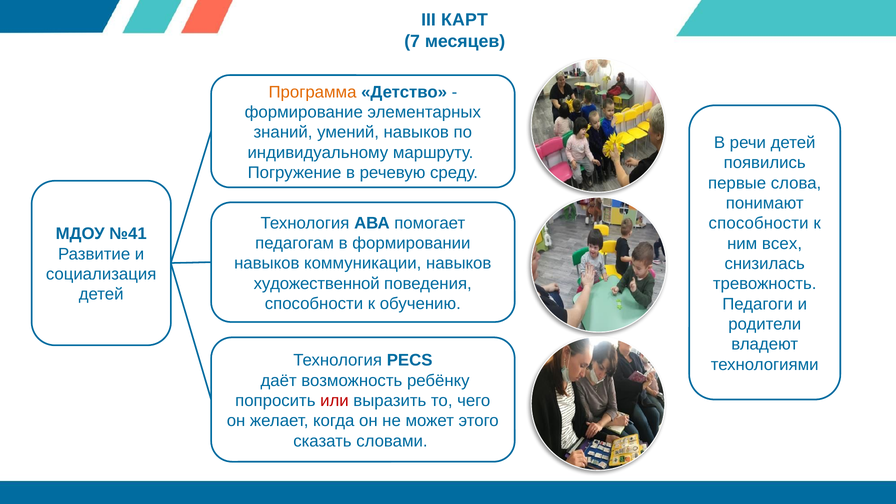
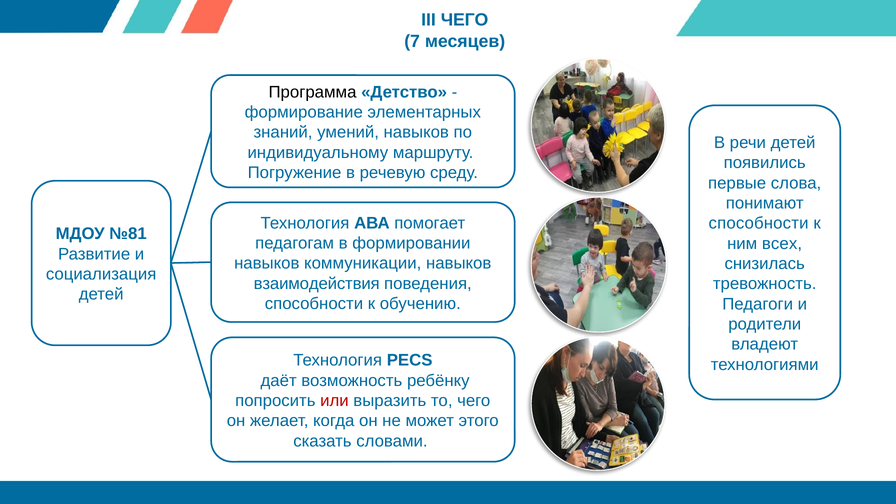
III КАРТ: КАРТ -> ЧЕГО (465, 20)
Программа colour: orange -> black (313, 92)
№41: №41 -> №81 (128, 234)
художественной: художественной -> взаимодействия (317, 283)
